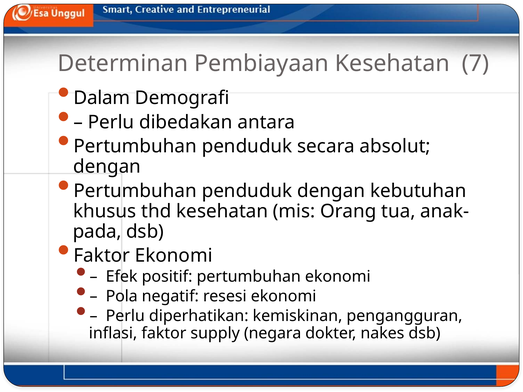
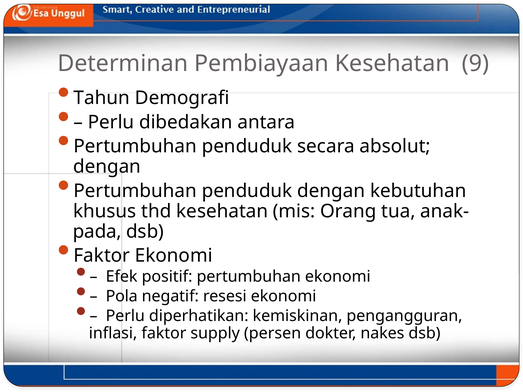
7: 7 -> 9 (476, 64)
Dalam: Dalam -> Tahun (102, 98)
negara: negara -> persen (273, 333)
